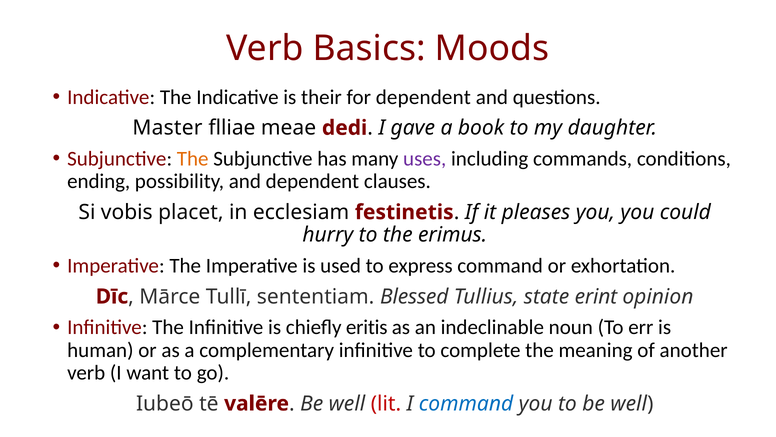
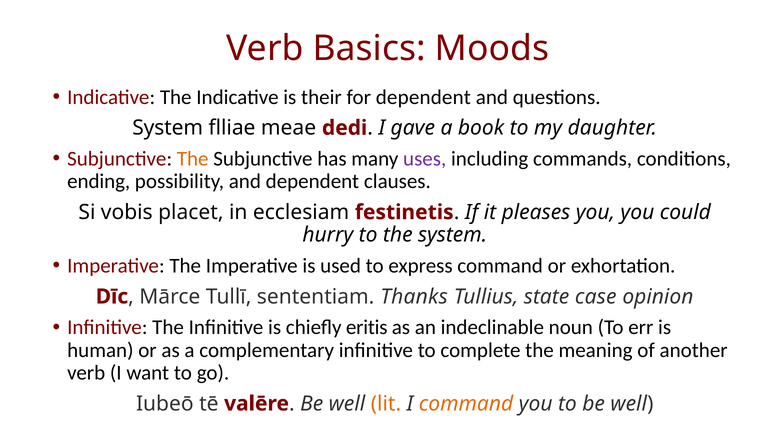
Master: Master -> System (168, 128)
the erimus: erimus -> system (453, 235)
Blessed: Blessed -> Thanks (414, 296)
erint: erint -> case (596, 296)
lit colour: red -> orange (386, 403)
command colour: blue -> orange (466, 403)
